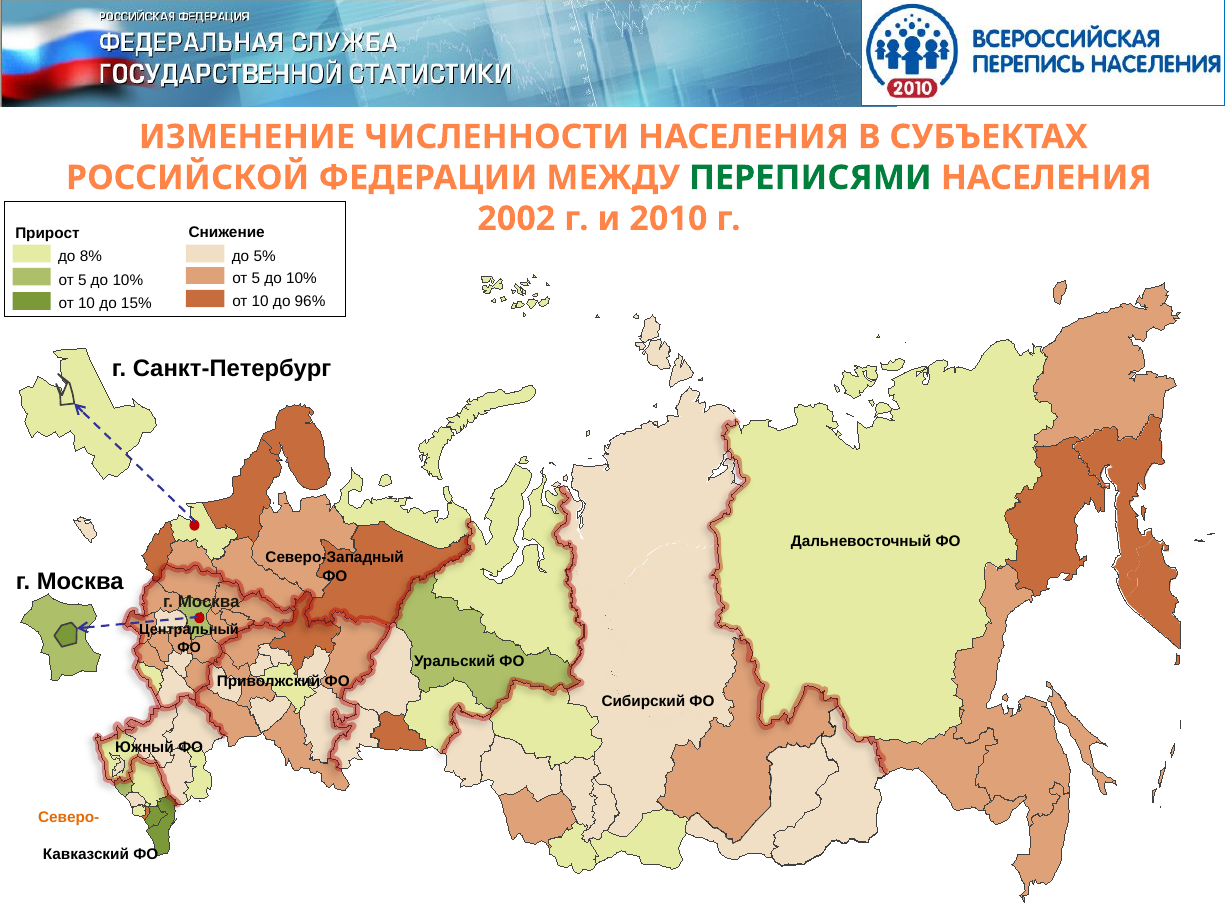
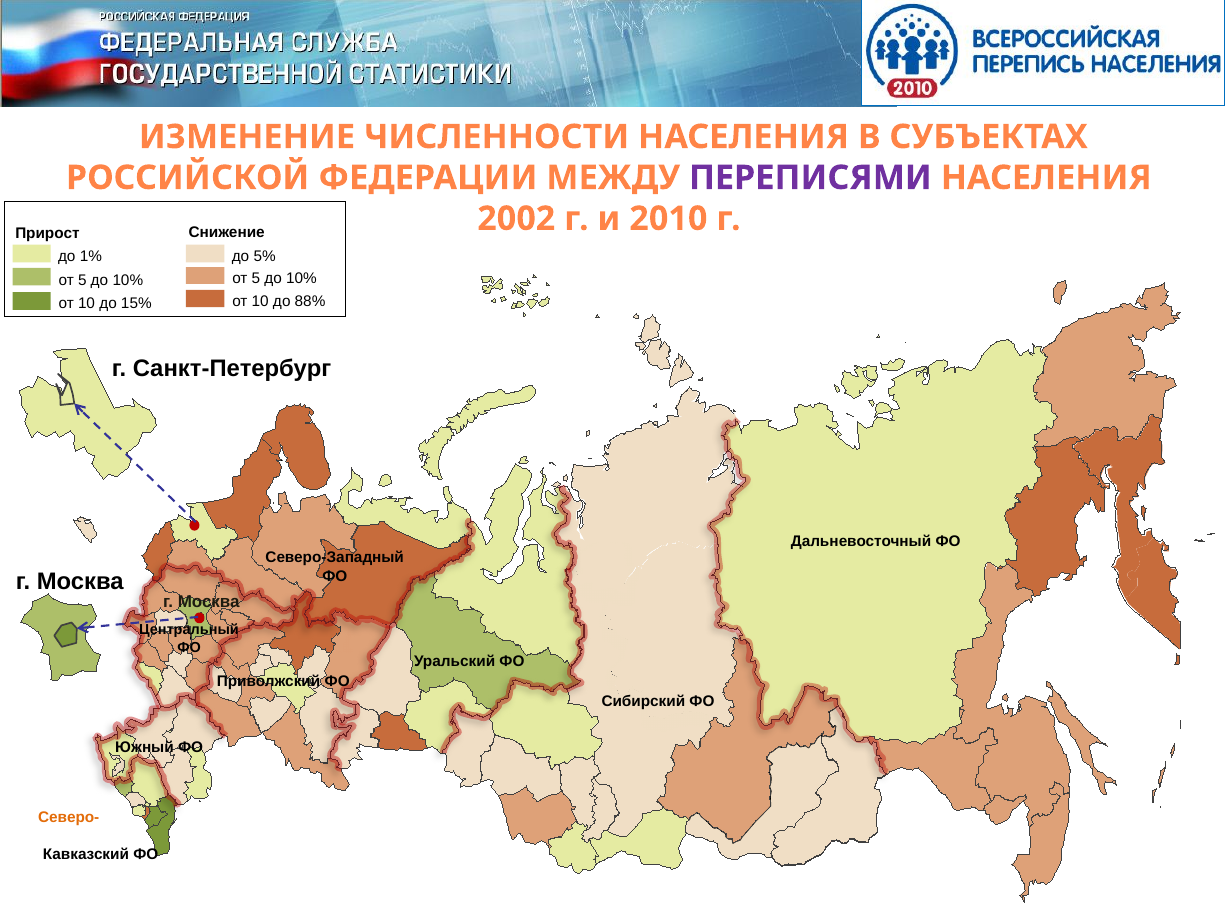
ПЕРЕПИСЯМИ colour: green -> purple (810, 178)
8%: 8% -> 1% (91, 256)
96%: 96% -> 88% (310, 301)
